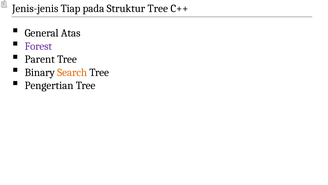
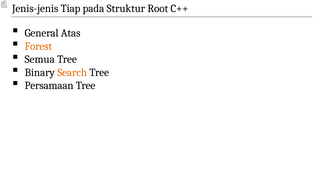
Struktur Tree: Tree -> Root (158, 9)
Forest colour: purple -> orange (38, 46)
Parent: Parent -> Semua (40, 59)
Pengertian: Pengertian -> Persamaan (49, 85)
